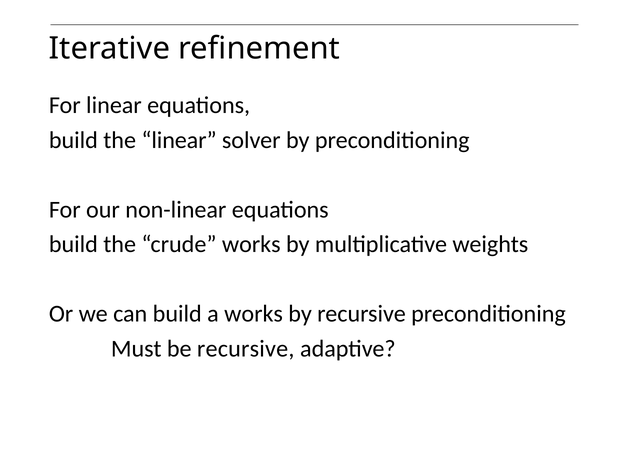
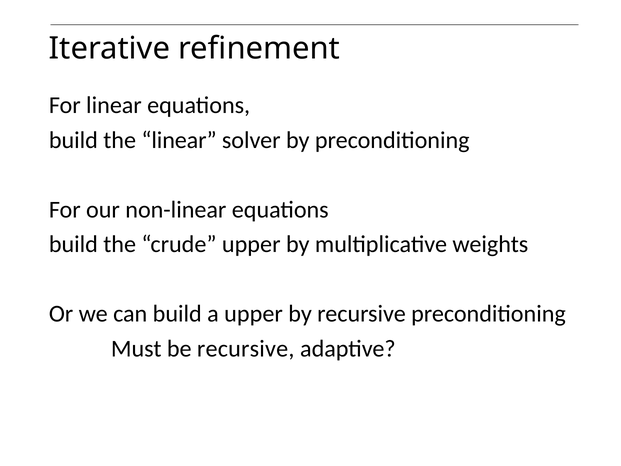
crude works: works -> upper (251, 244)
a works: works -> upper (254, 314)
